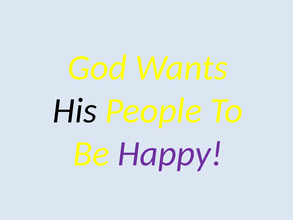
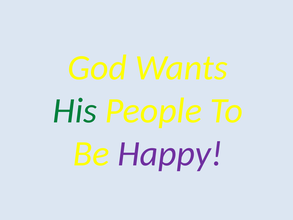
His colour: black -> green (75, 111)
